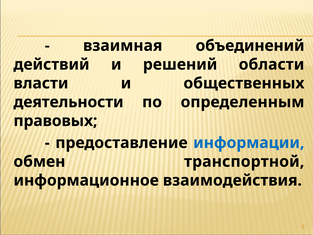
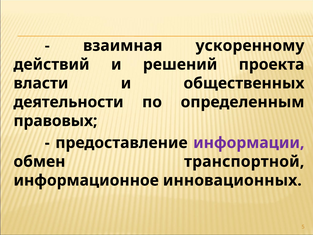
объединений: объединений -> ускоренному (250, 46)
области: области -> проекта (272, 64)
информации colour: blue -> purple (249, 143)
взаимодействия: взаимодействия -> инновационных (232, 180)
